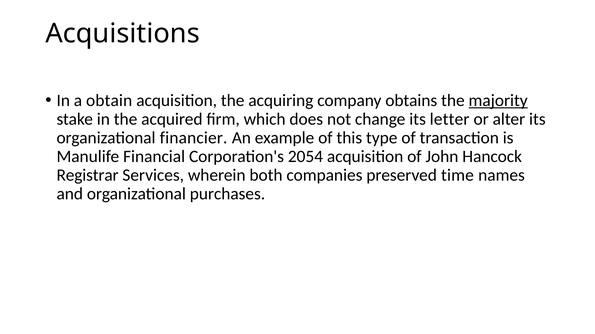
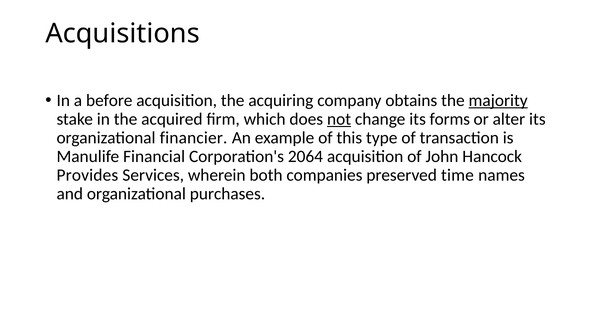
obtain: obtain -> before (109, 101)
not underline: none -> present (339, 119)
letter: letter -> forms (450, 119)
2054: 2054 -> 2064 (305, 157)
Registrar: Registrar -> Provides (87, 176)
